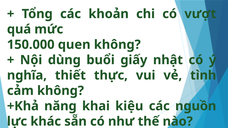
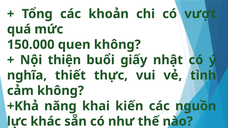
dùng: dùng -> thiện (64, 60)
kiệu: kiệu -> kiến (129, 106)
